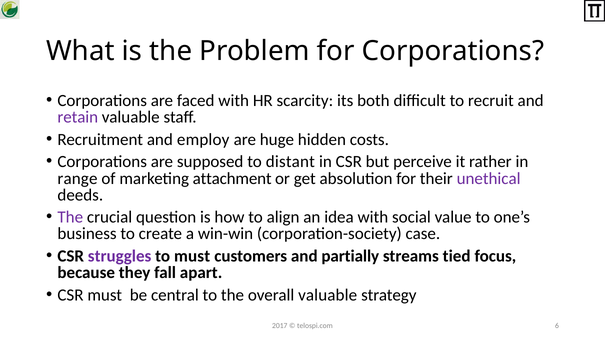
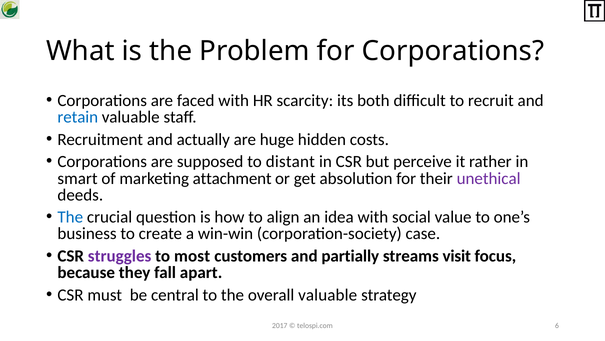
retain colour: purple -> blue (78, 117)
employ: employ -> actually (203, 139)
range: range -> smart (78, 178)
The colour: purple -> blue (70, 217)
to must: must -> most (192, 256)
tied: tied -> visit (457, 256)
